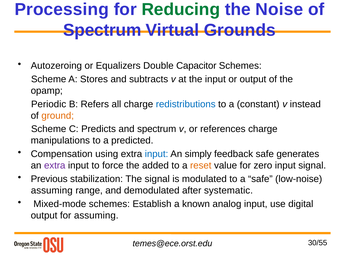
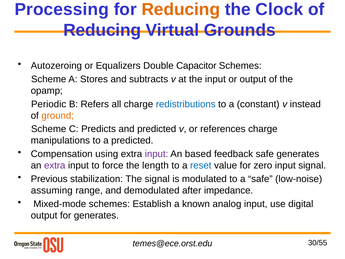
Reducing colour: green -> orange (181, 10)
Noise: Noise -> Clock (279, 10)
Spectrum: Spectrum -> Reducing (102, 30)
and spectrum: spectrum -> predicted (157, 129)
input colour: blue -> purple (157, 154)
simply: simply -> based (198, 154)
added: added -> length (155, 165)
reset colour: orange -> blue (201, 165)
systematic: systematic -> impedance (229, 190)
for assuming: assuming -> generates (96, 215)
